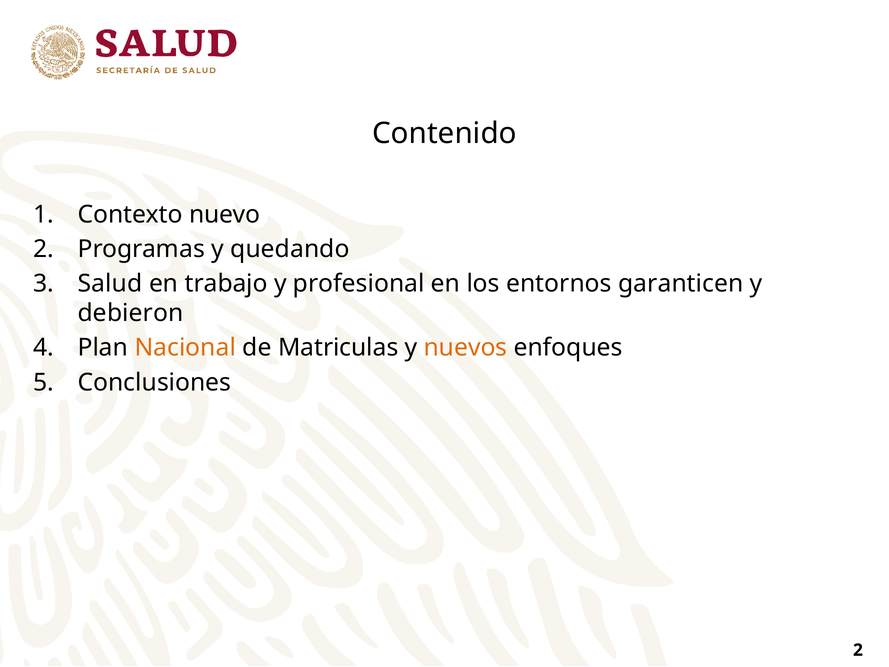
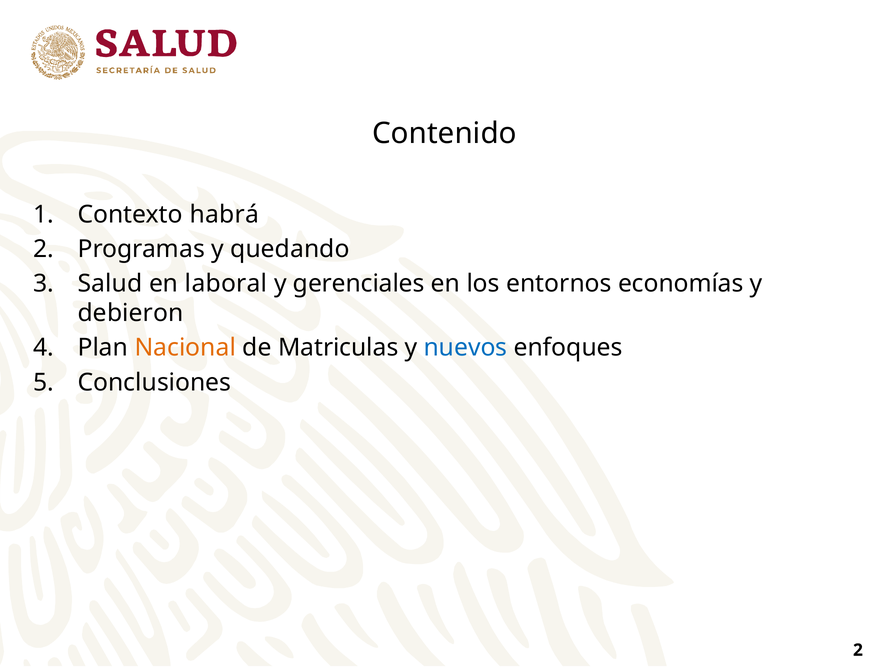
nuevo: nuevo -> habrá (224, 214)
trabajo: trabajo -> laboral (226, 283)
profesional: profesional -> gerenciales (359, 283)
garanticen: garanticen -> economías (681, 283)
nuevos colour: orange -> blue (465, 348)
